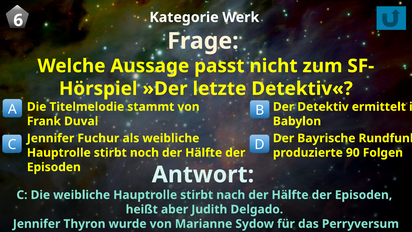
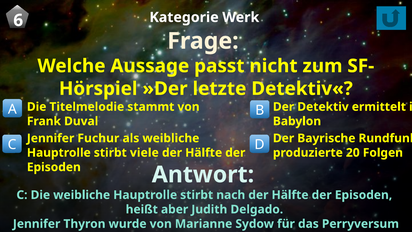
noch: noch -> viele (144, 153)
90: 90 -> 20 (353, 153)
